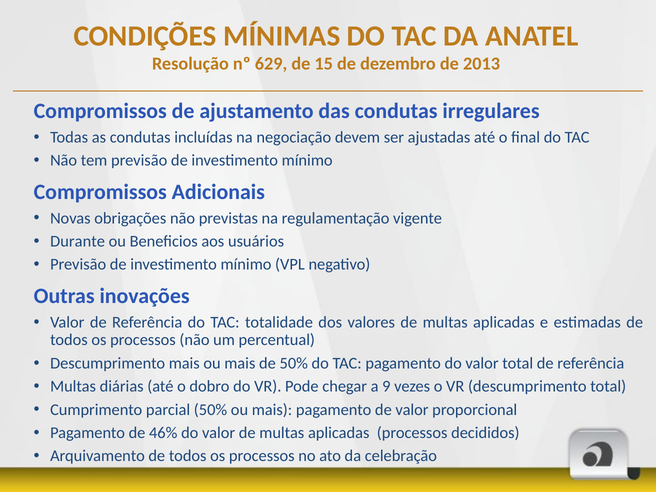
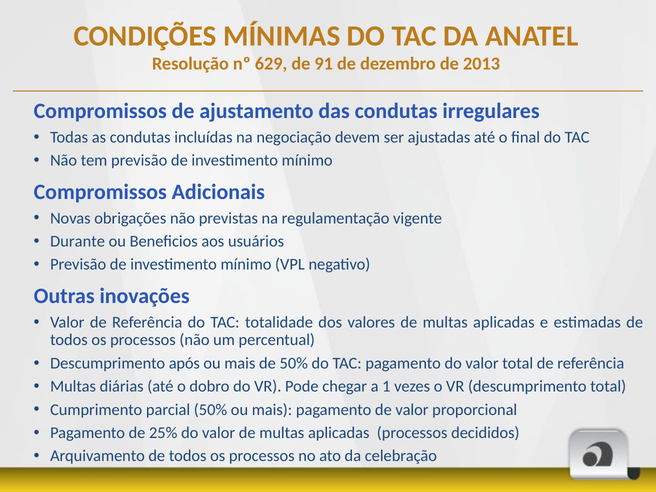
15: 15 -> 91 (324, 64)
Descumprimento mais: mais -> após (184, 363)
9: 9 -> 1 (386, 386)
46%: 46% -> 25% (163, 433)
